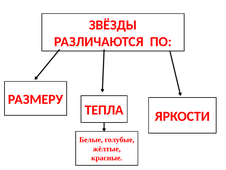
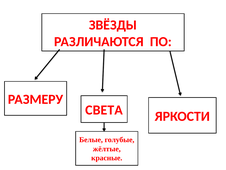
ТЕПЛА: ТЕПЛА -> СВЕТА (104, 110)
